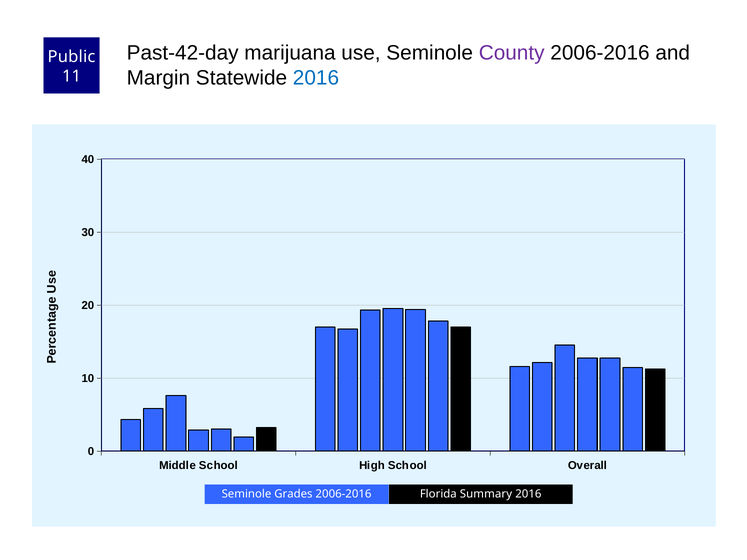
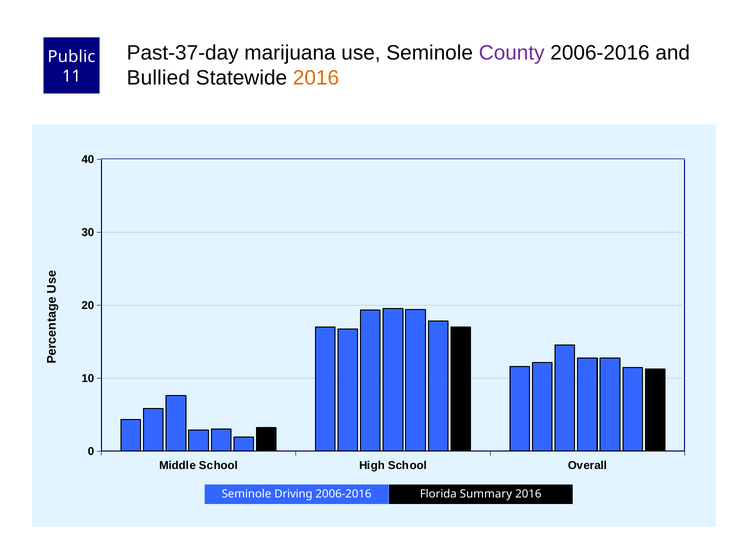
Past-42-day: Past-42-day -> Past-37-day (183, 53)
Margin: Margin -> Bullied (158, 78)
2016 colour: blue -> orange (316, 78)
Grades: Grades -> Driving (293, 494)
